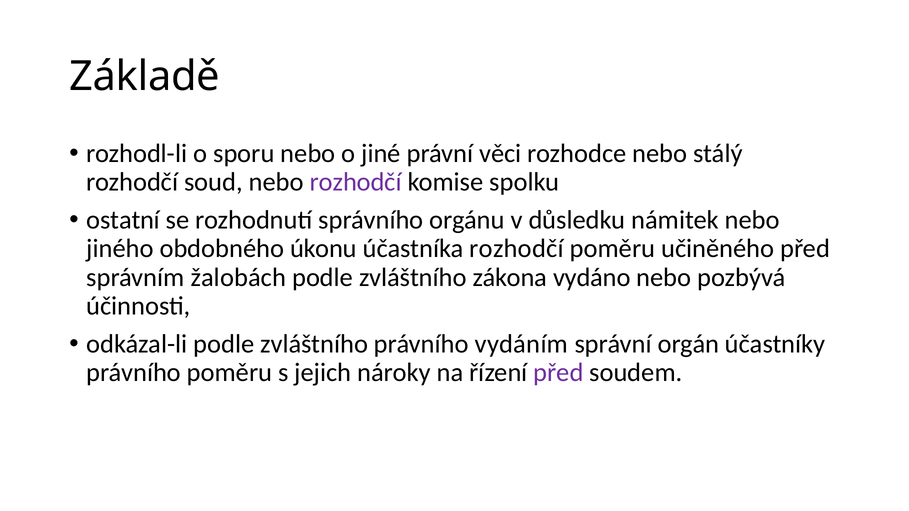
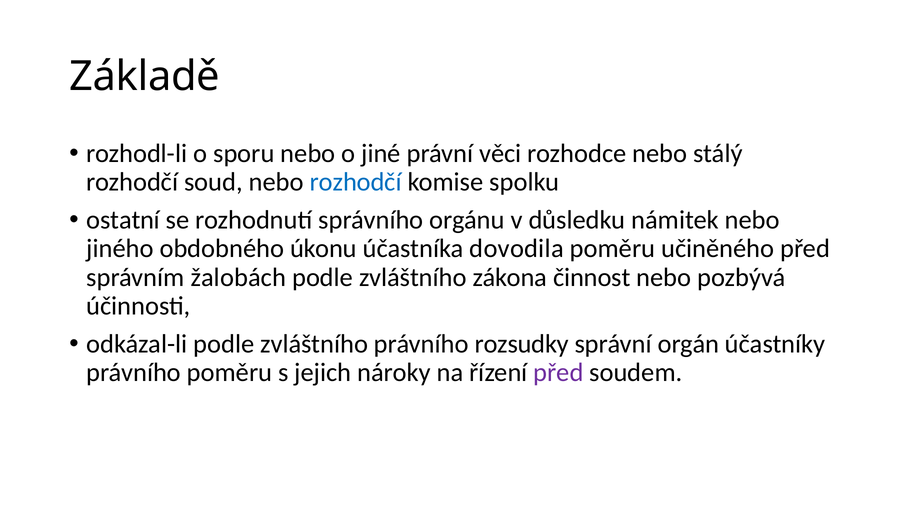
rozhodčí colour: purple -> blue (356, 182)
účastníka rozhodčí: rozhodčí -> dovodila (517, 249)
vydáno: vydáno -> činnost (592, 277)
vydáním: vydáním -> rozsudky (522, 344)
